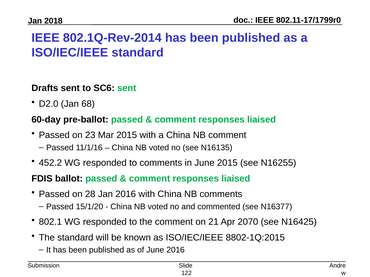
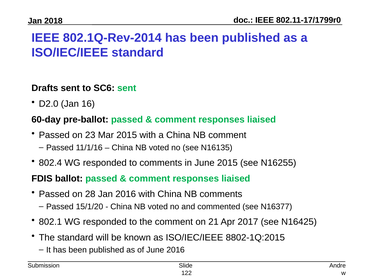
68: 68 -> 16 (88, 104)
452.2: 452.2 -> 802.4 (50, 163)
2070: 2070 -> 2017 (248, 222)
